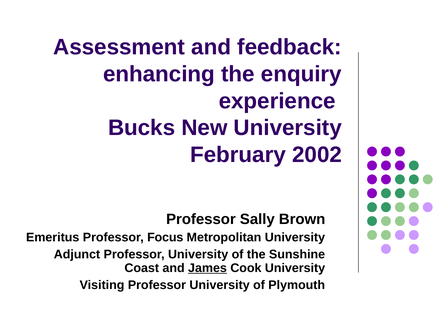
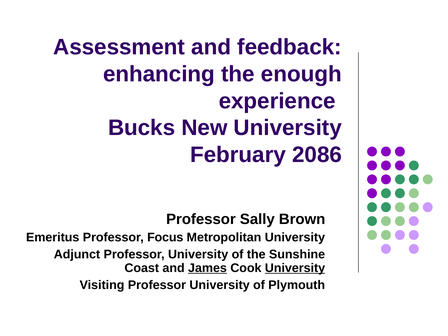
enquiry: enquiry -> enough (301, 74)
2002: 2002 -> 2086 (317, 155)
University underline: none -> present (295, 268)
